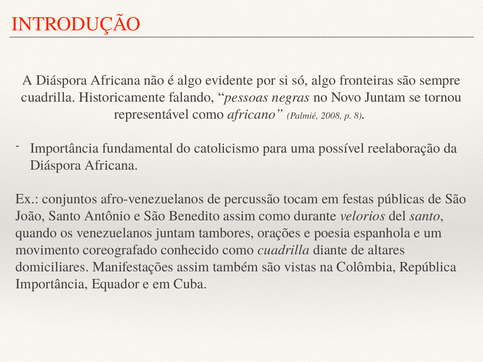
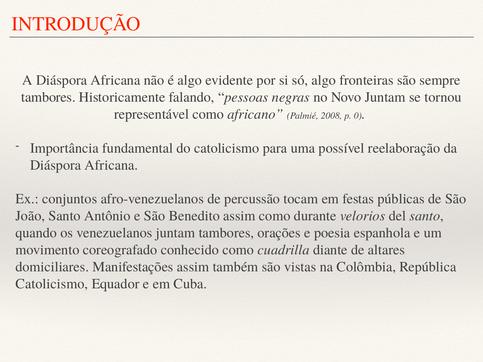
cuadrilla: cuadrilla -> tambores (48, 97)
8: 8 -> 0 (358, 116)
Importância: Importância -> Catolicismo (52, 284)
